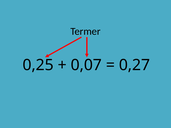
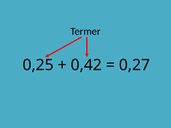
0,07: 0,07 -> 0,42 (86, 65)
